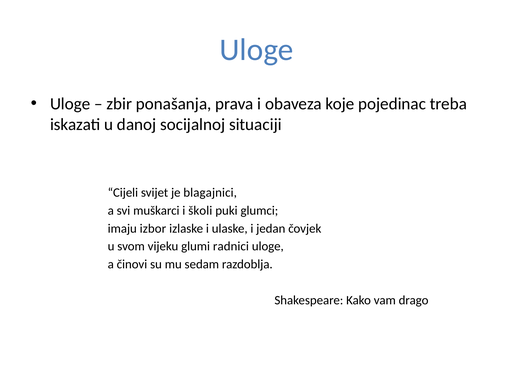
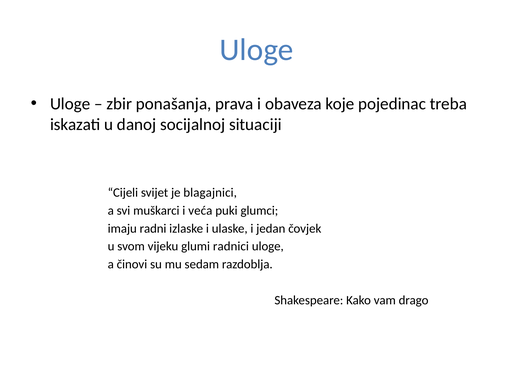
školi: školi -> veća (200, 210)
izbor: izbor -> radni (153, 228)
